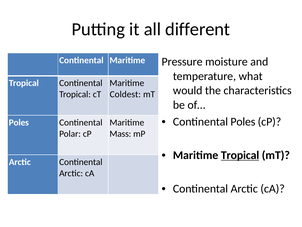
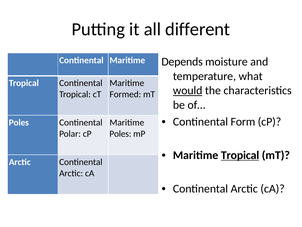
Pressure: Pressure -> Depends (182, 62)
would underline: none -> present (188, 90)
Coldest: Coldest -> Formed (125, 94)
Continental Poles: Poles -> Form (243, 121)
Mass: Mass -> Poles (120, 133)
